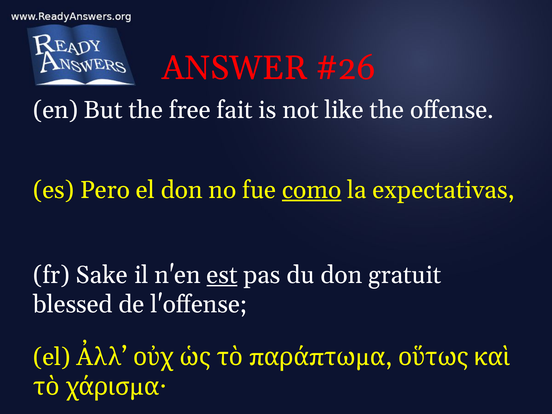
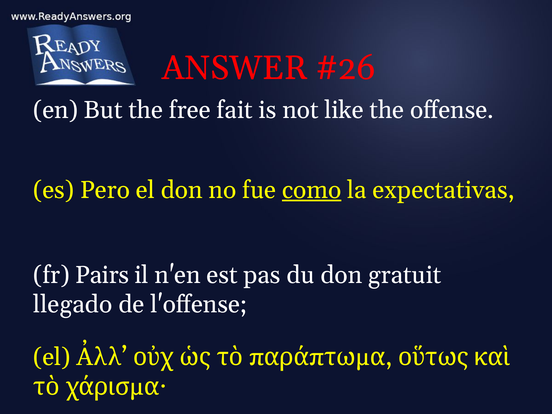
Sake: Sake -> Pairs (102, 275)
est underline: present -> none (222, 275)
blessed: blessed -> llegado (73, 305)
